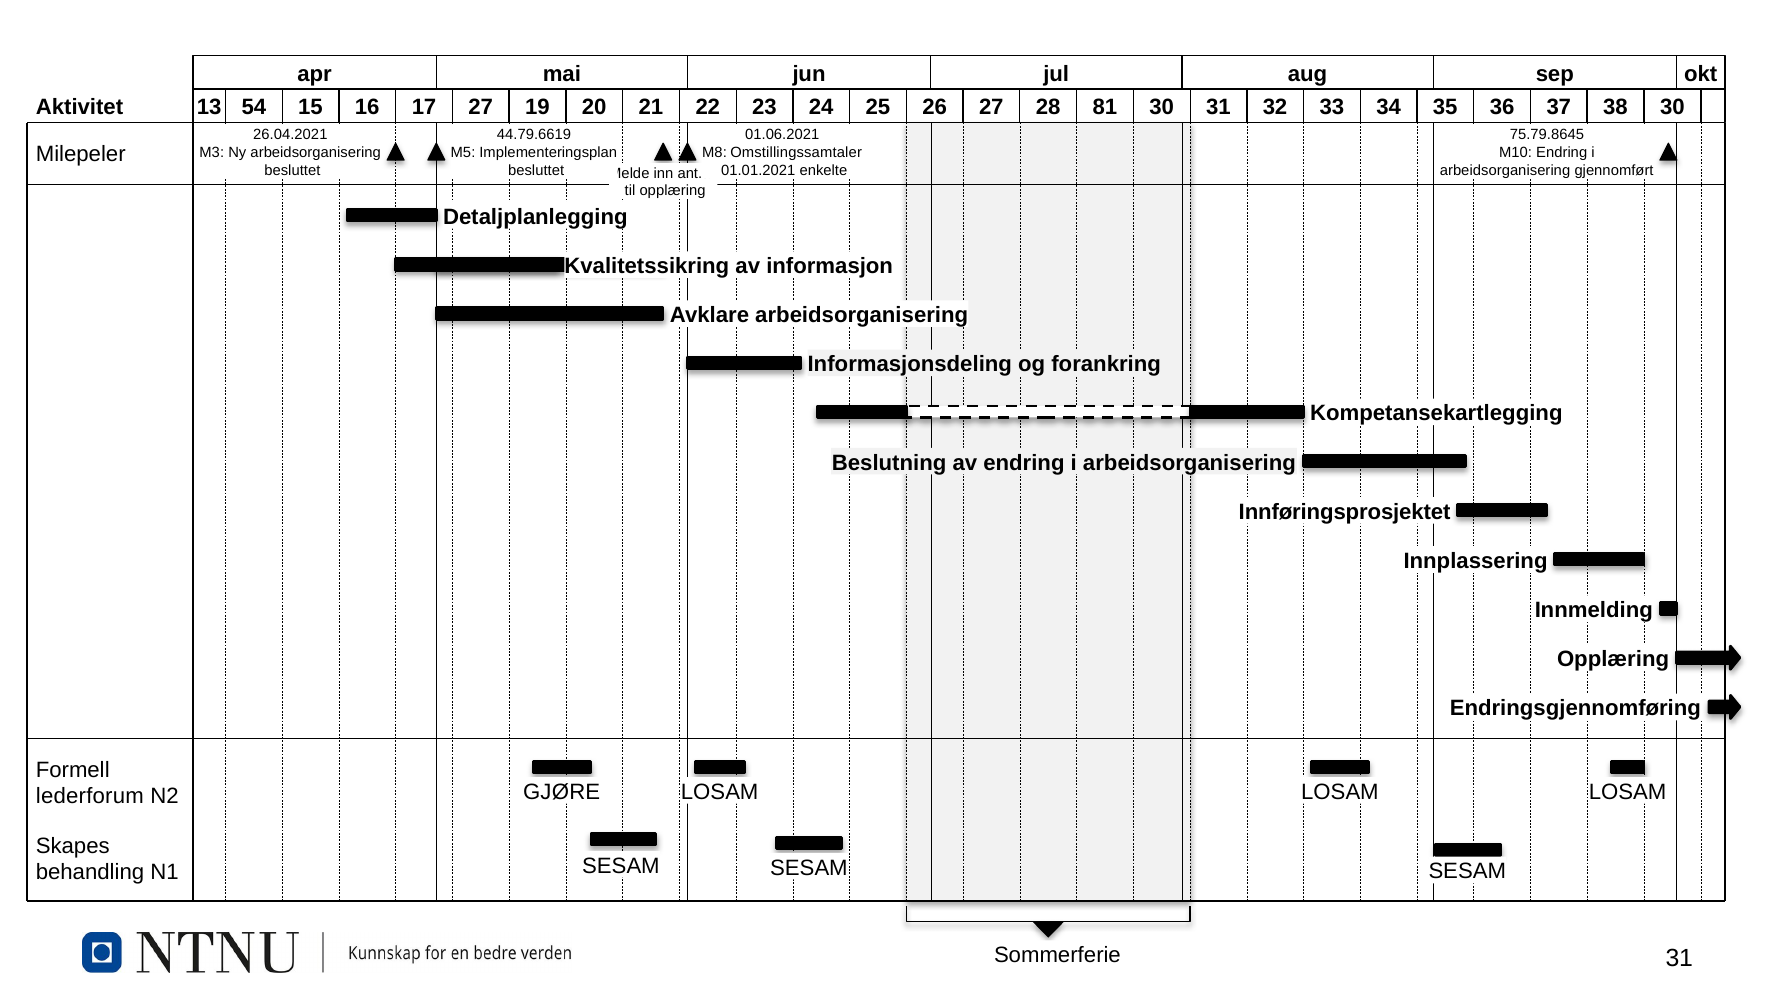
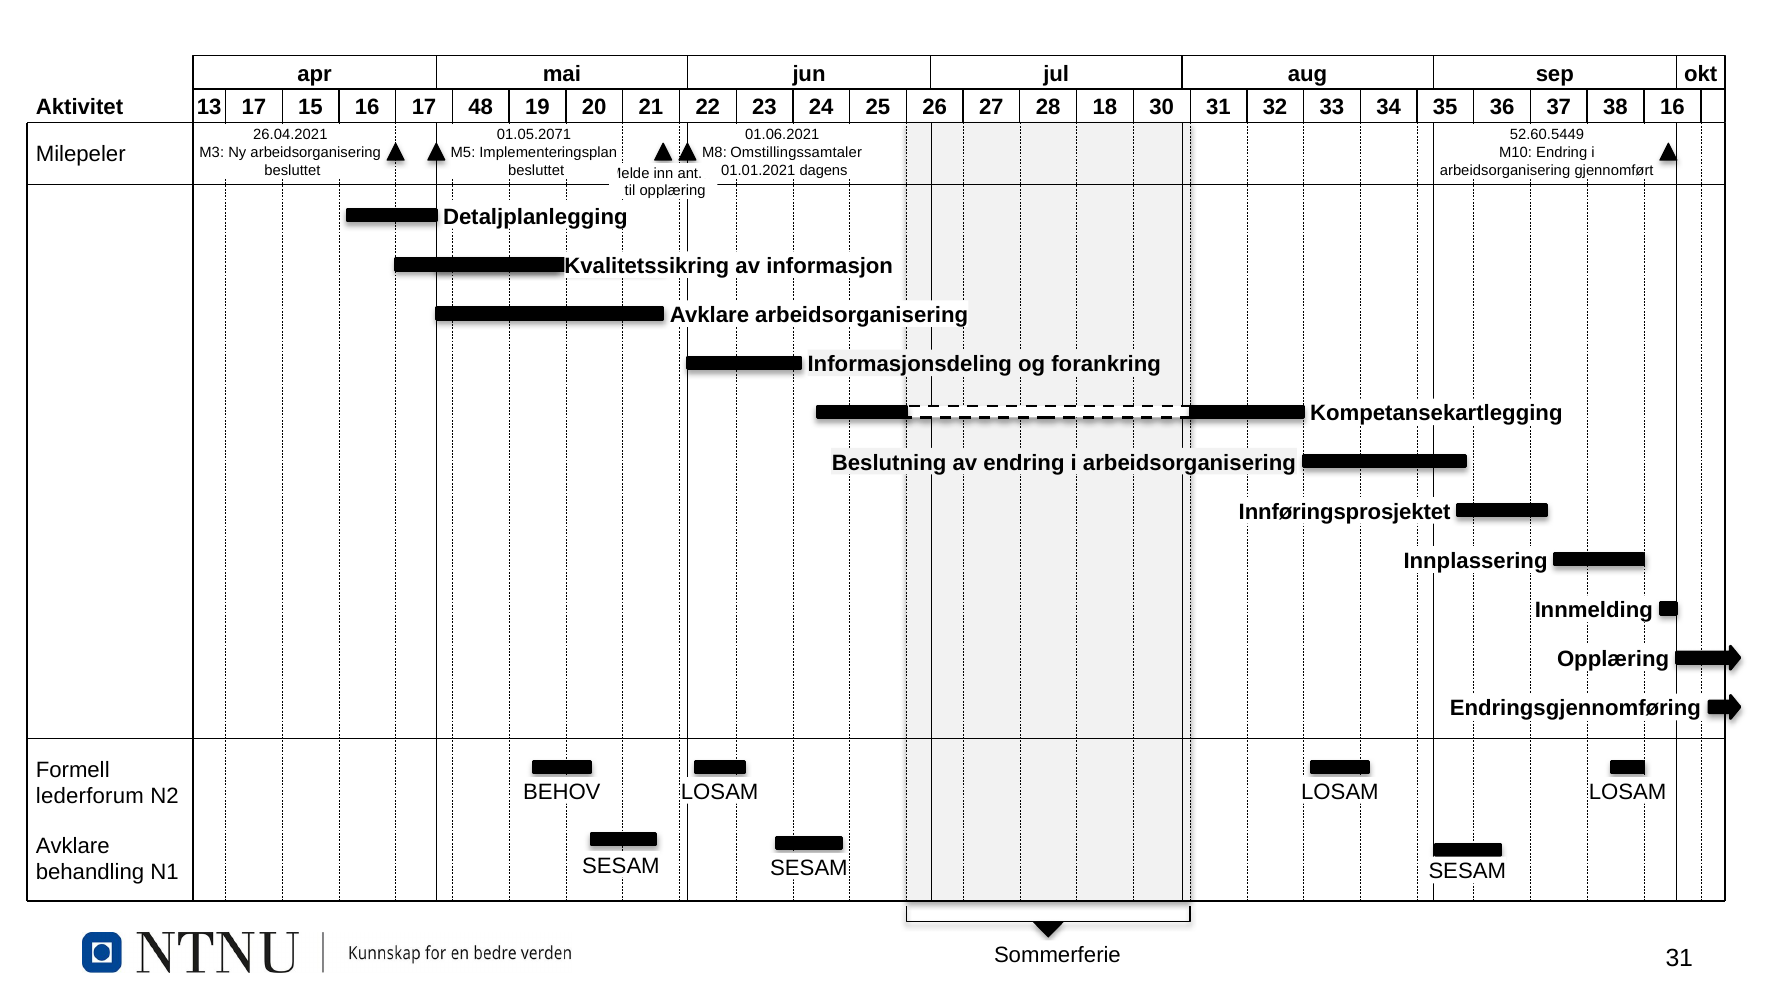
13 54: 54 -> 17 (254, 107)
17 27: 27 -> 48 (481, 107)
81: 81 -> 18 (1105, 107)
38 30: 30 -> 16 (1672, 107)
44.79.6619: 44.79.6619 -> 01.05.2071 (534, 135)
75.79.8645: 75.79.8645 -> 52.60.5449 (1547, 135)
enkelte: enkelte -> dagens (823, 170)
GJØRE: GJØRE -> BEHOV (562, 792)
Skapes: Skapes -> Avklare (73, 846)
